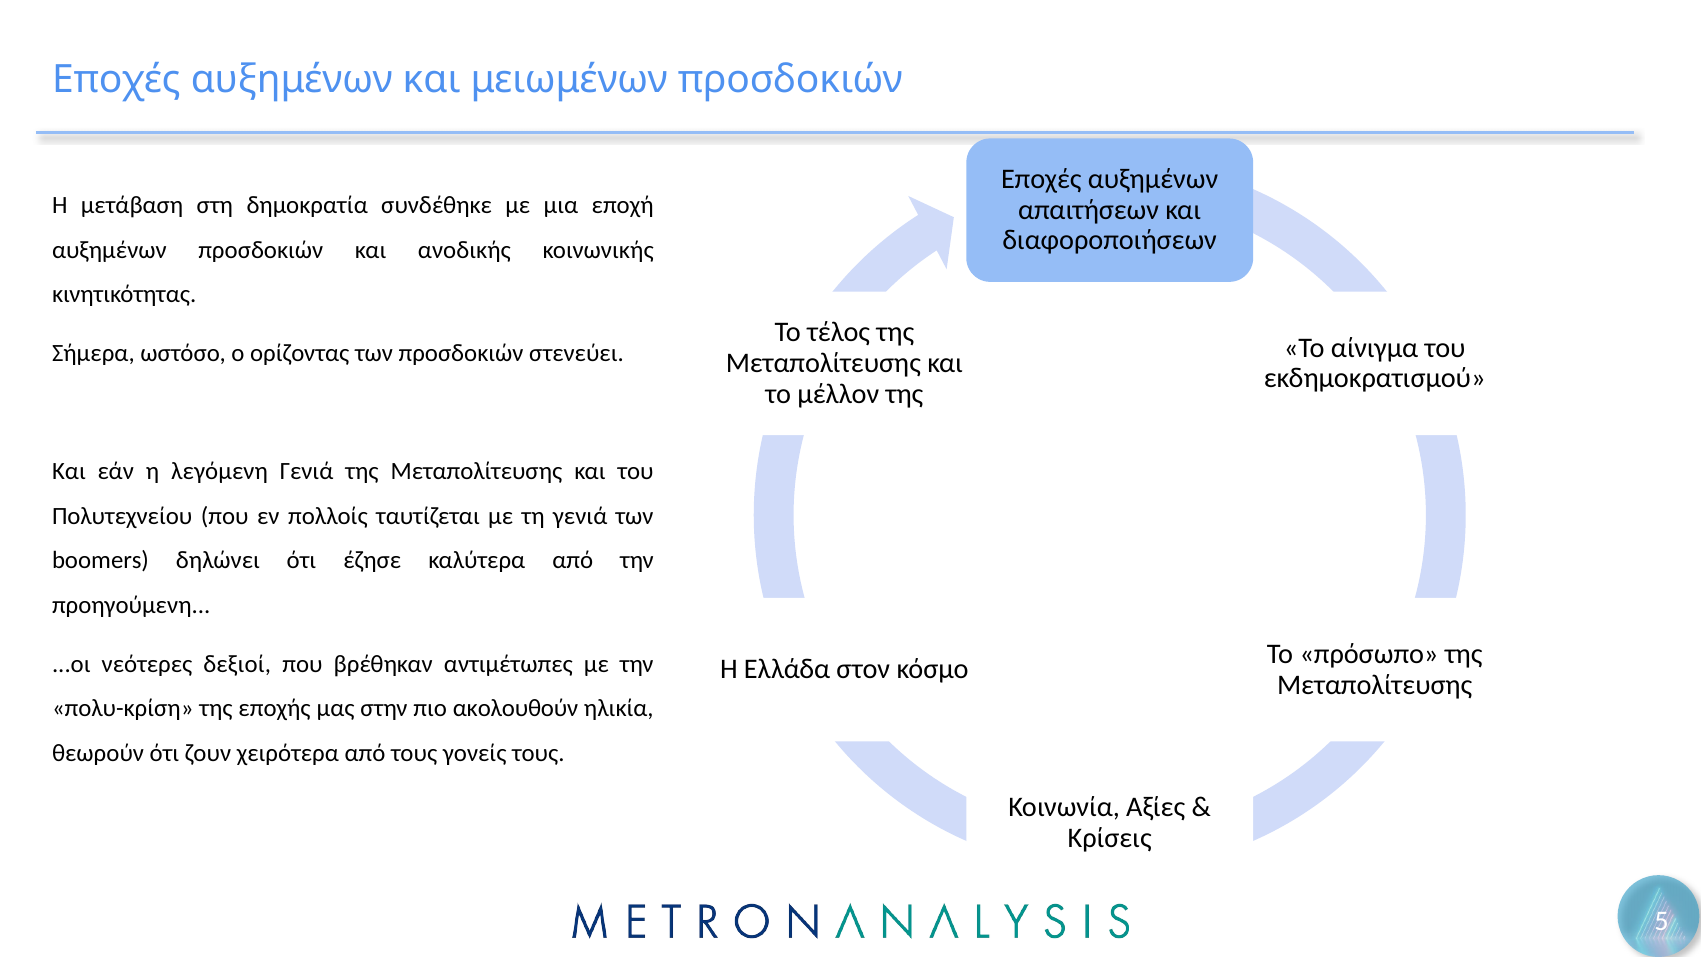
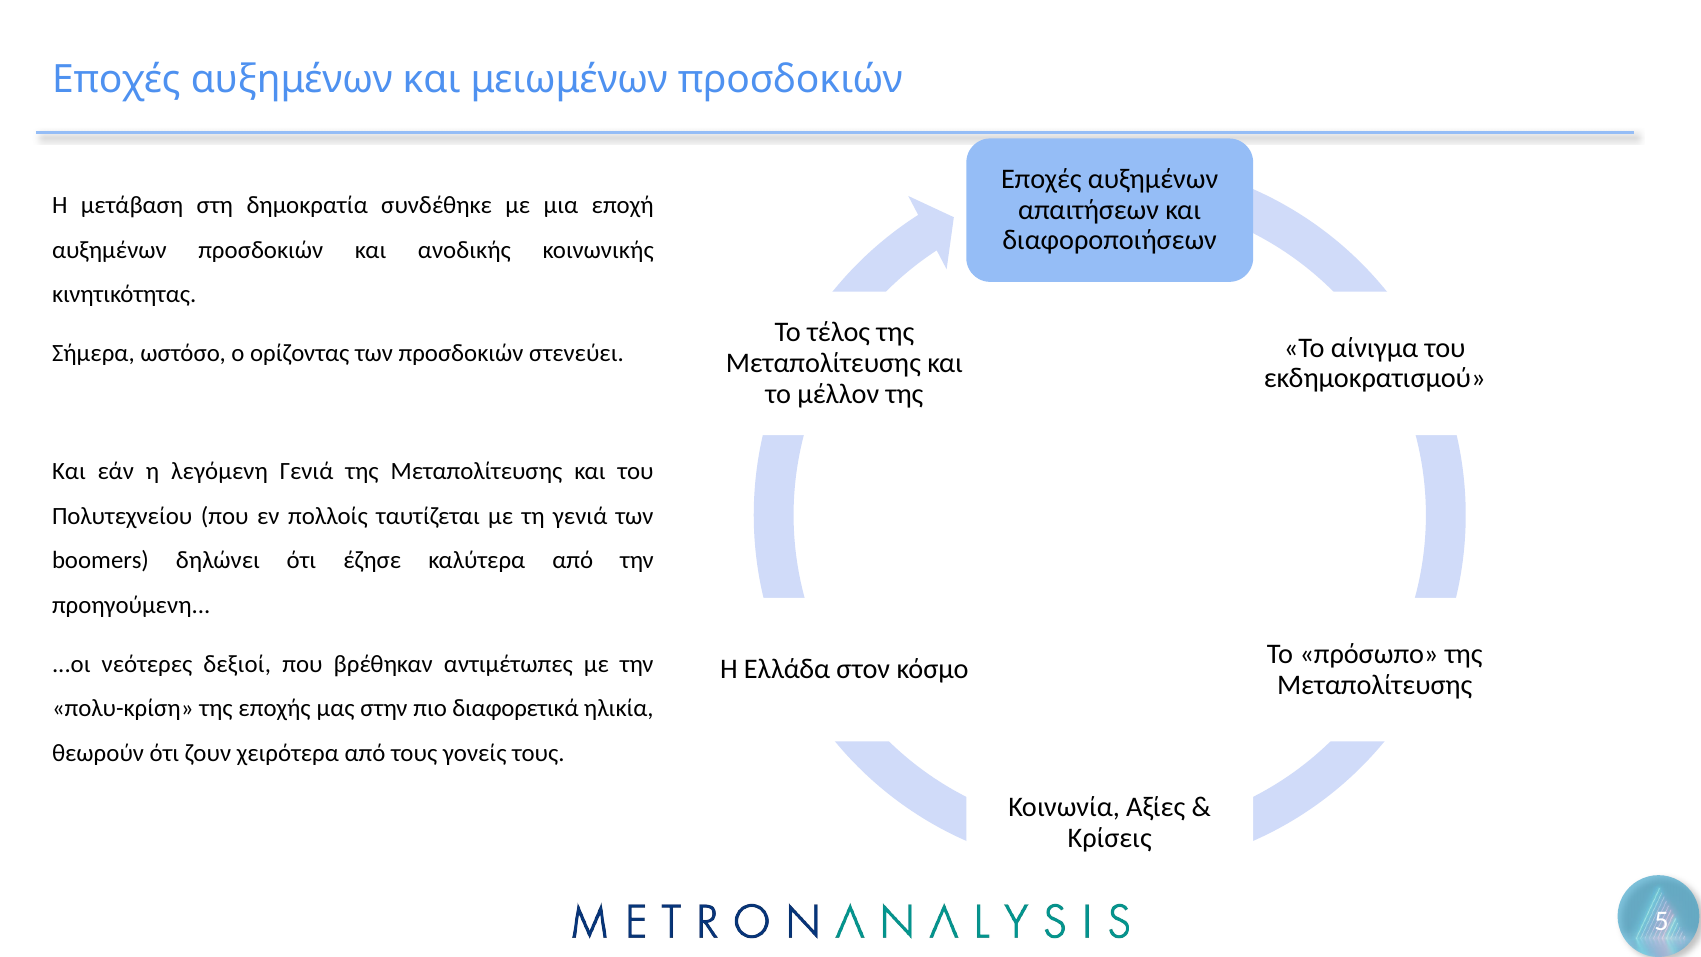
ακολουθούν: ακολουθούν -> διαφορετικά (516, 709)
